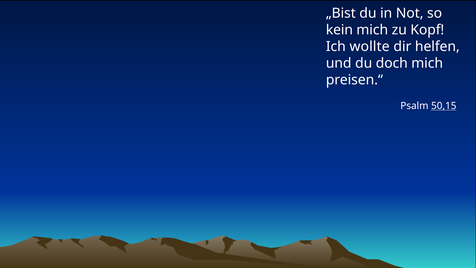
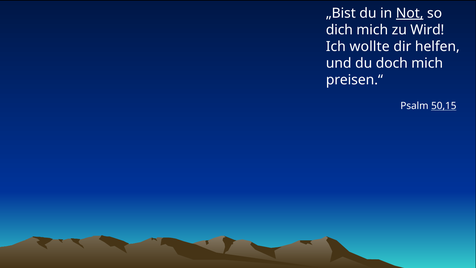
Not underline: none -> present (410, 13)
kein: kein -> dich (339, 30)
Kopf: Kopf -> Wird (427, 30)
